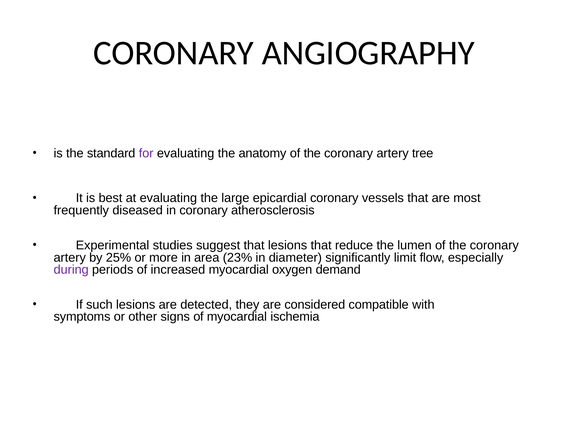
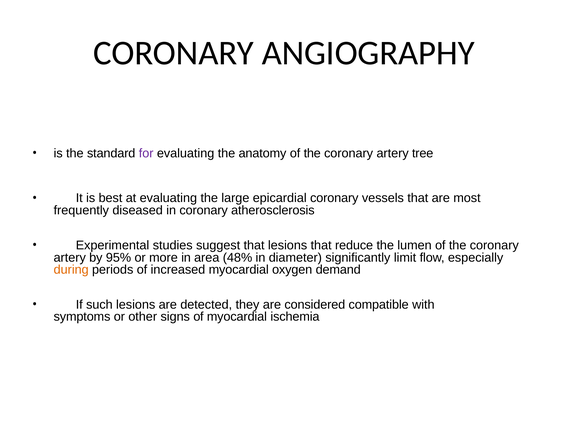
25%: 25% -> 95% (118, 257)
23%: 23% -> 48% (238, 257)
during colour: purple -> orange (71, 270)
